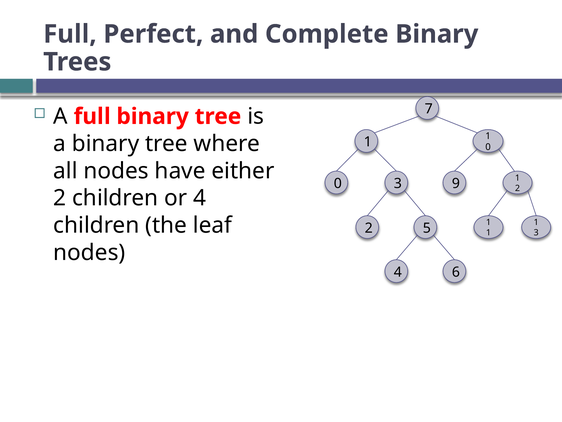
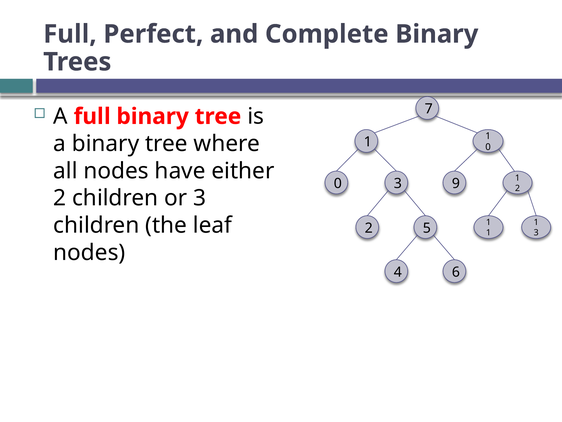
or 4: 4 -> 3 (200, 198)
